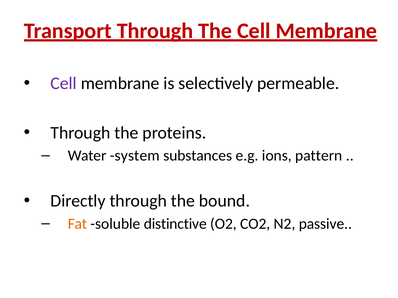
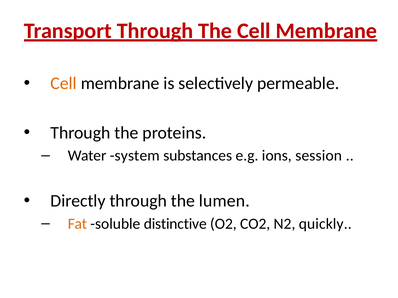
Cell colour: purple -> orange (64, 83)
pattern: pattern -> session (319, 156)
bound: bound -> lumen (224, 201)
passive: passive -> quickly (325, 224)
